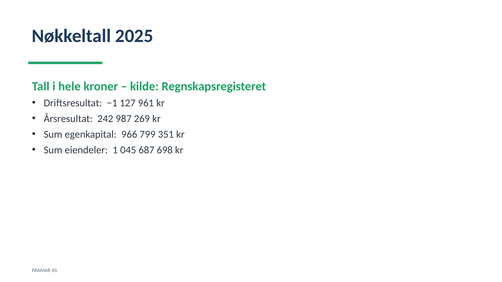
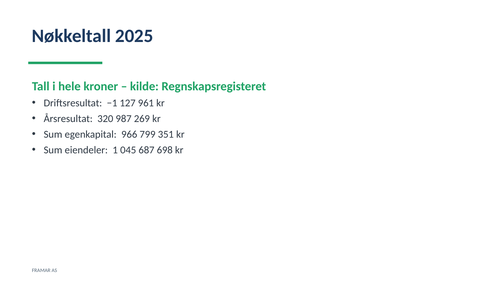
242: 242 -> 320 (105, 119)
